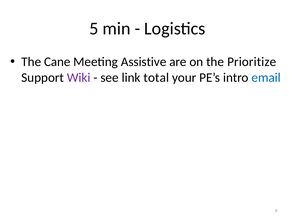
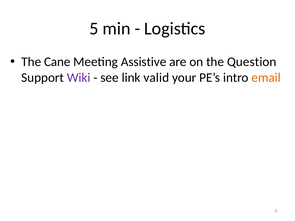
Prioritize: Prioritize -> Question (252, 62)
total: total -> valid (156, 78)
email colour: blue -> orange (266, 78)
